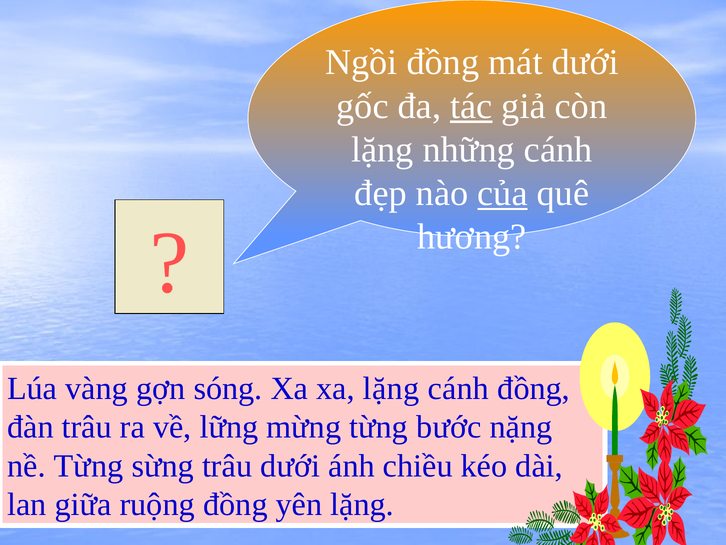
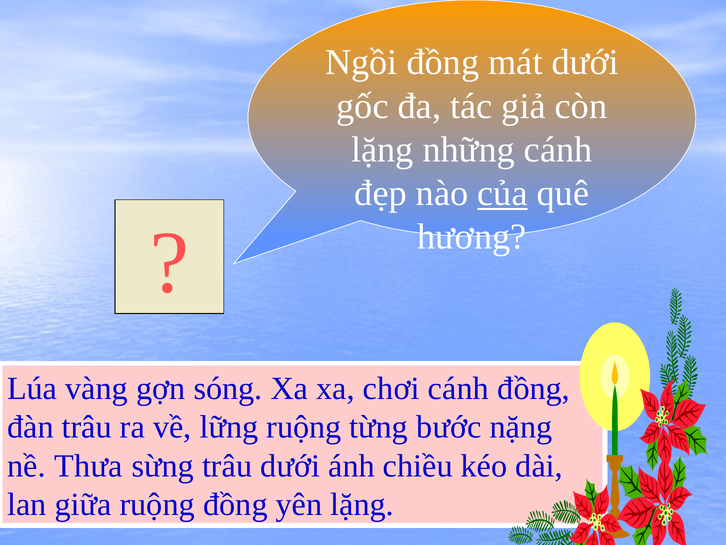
tác underline: present -> none (471, 106)
xa lặng: lặng -> chơi (391, 388)
lững mừng: mừng -> ruộng (304, 427)
nề Từng: Từng -> Thưa (88, 466)
